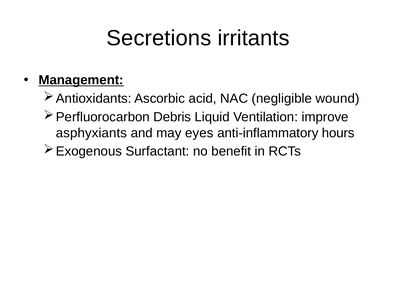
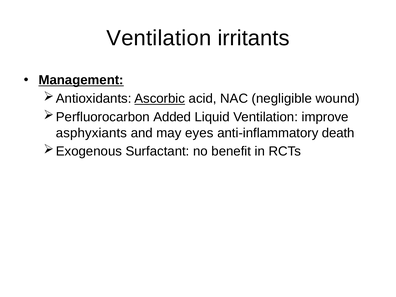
Secretions: Secretions -> Ventilation (159, 38)
Ascorbic underline: none -> present (160, 99)
Debris: Debris -> Added (172, 117)
hours: hours -> death (338, 133)
